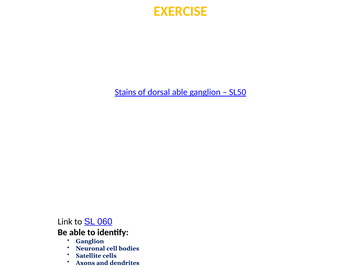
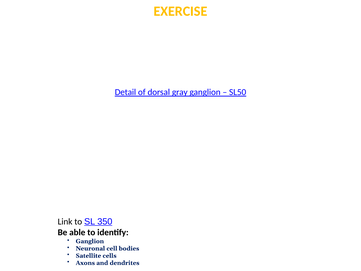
Stains: Stains -> Detail (125, 92)
dorsal able: able -> gray (180, 92)
060: 060 -> 350 (105, 221)
